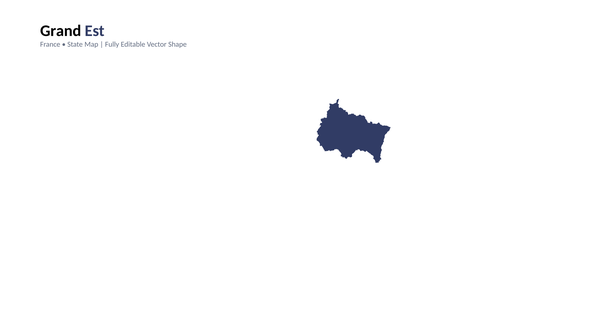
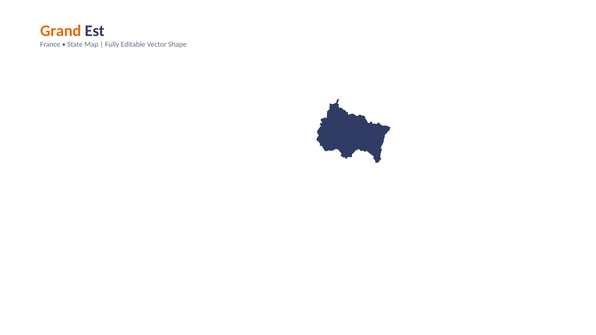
Grand colour: black -> orange (61, 31)
